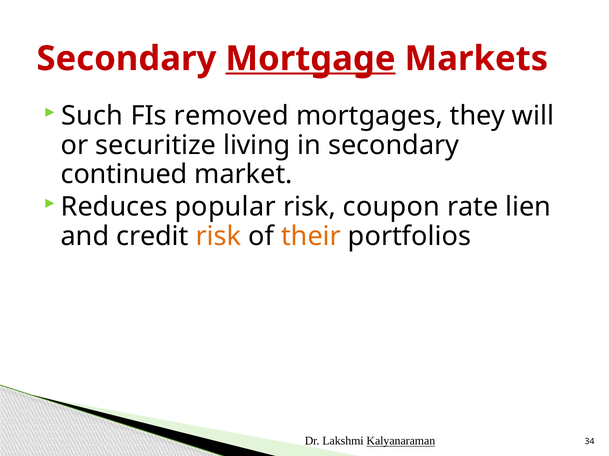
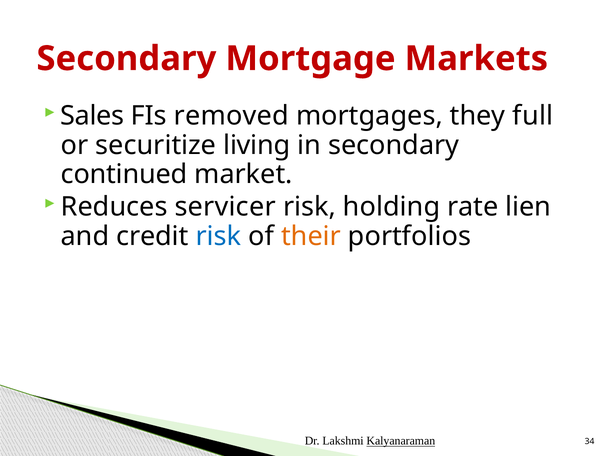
Mortgage underline: present -> none (310, 59)
Such: Such -> Sales (92, 116)
will: will -> full (533, 116)
popular: popular -> servicer (225, 207)
coupon: coupon -> holding (392, 207)
risk colour: orange -> blue (219, 237)
